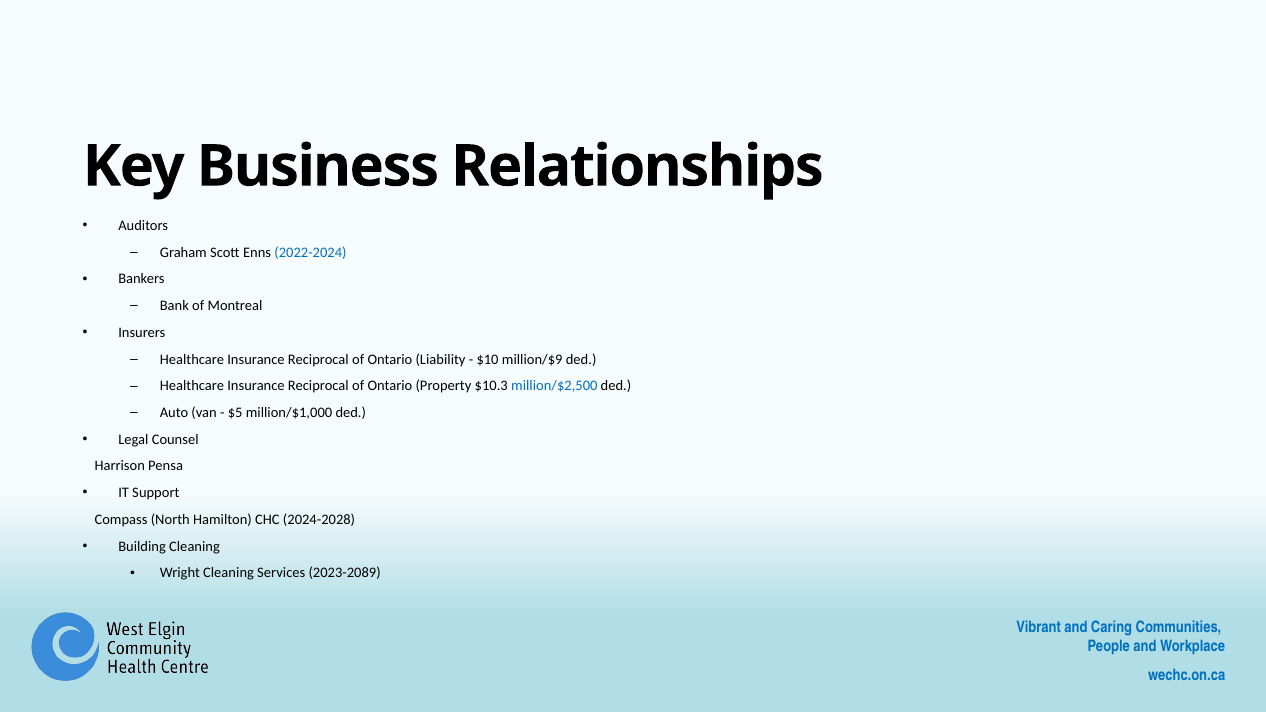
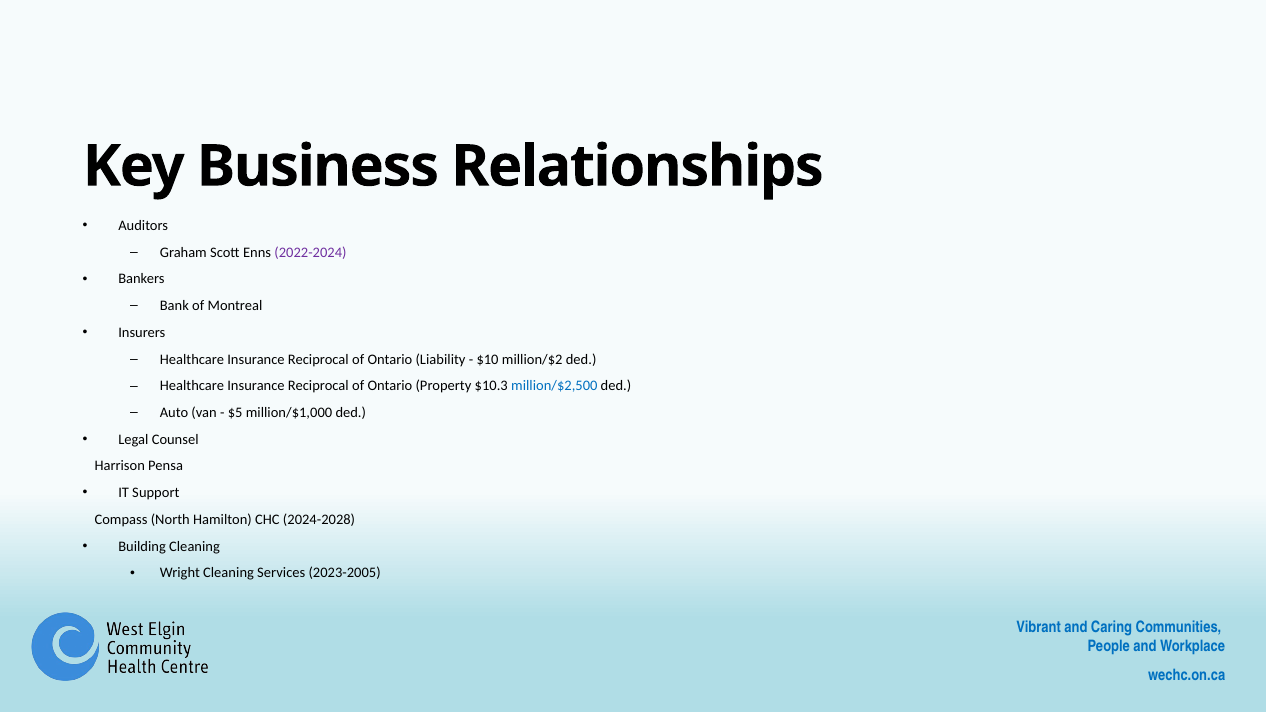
2022-2024 colour: blue -> purple (310, 252)
million/$9: million/$9 -> million/$2 (532, 359)
2023-2089: 2023-2089 -> 2023-2005 (345, 573)
